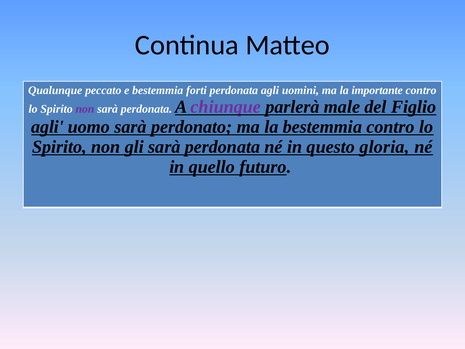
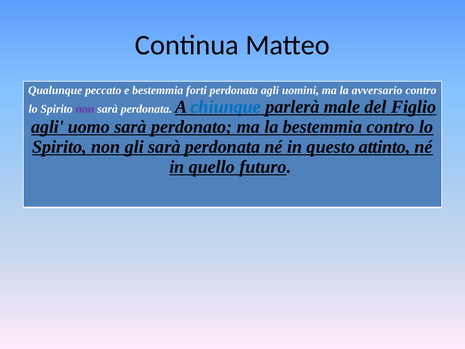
importante: importante -> avversario (377, 90)
chiunque colour: purple -> blue (226, 107)
gloria: gloria -> attinto (385, 147)
